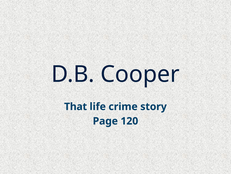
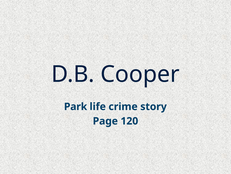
That: That -> Park (76, 106)
